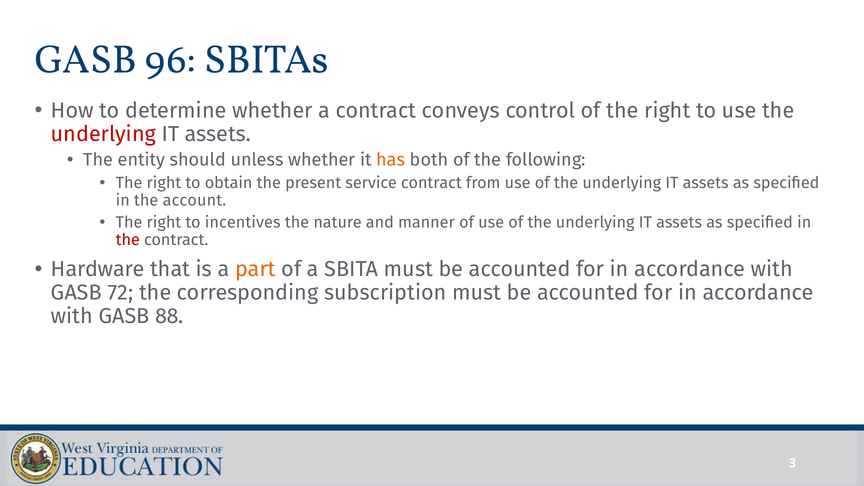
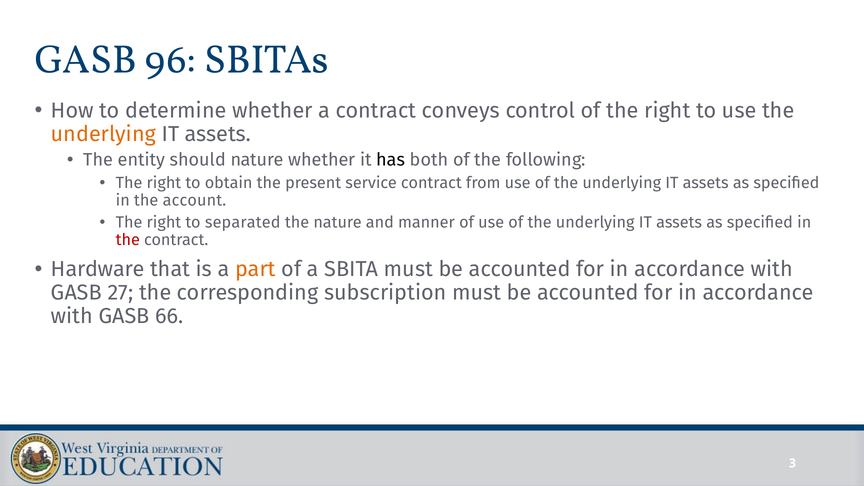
underlying colour: red -> orange (103, 134)
should unless: unless -> nature (257, 160)
has colour: orange -> black (391, 160)
incentives: incentives -> separated (243, 222)
72: 72 -> 27 (120, 293)
88: 88 -> 66 (169, 316)
